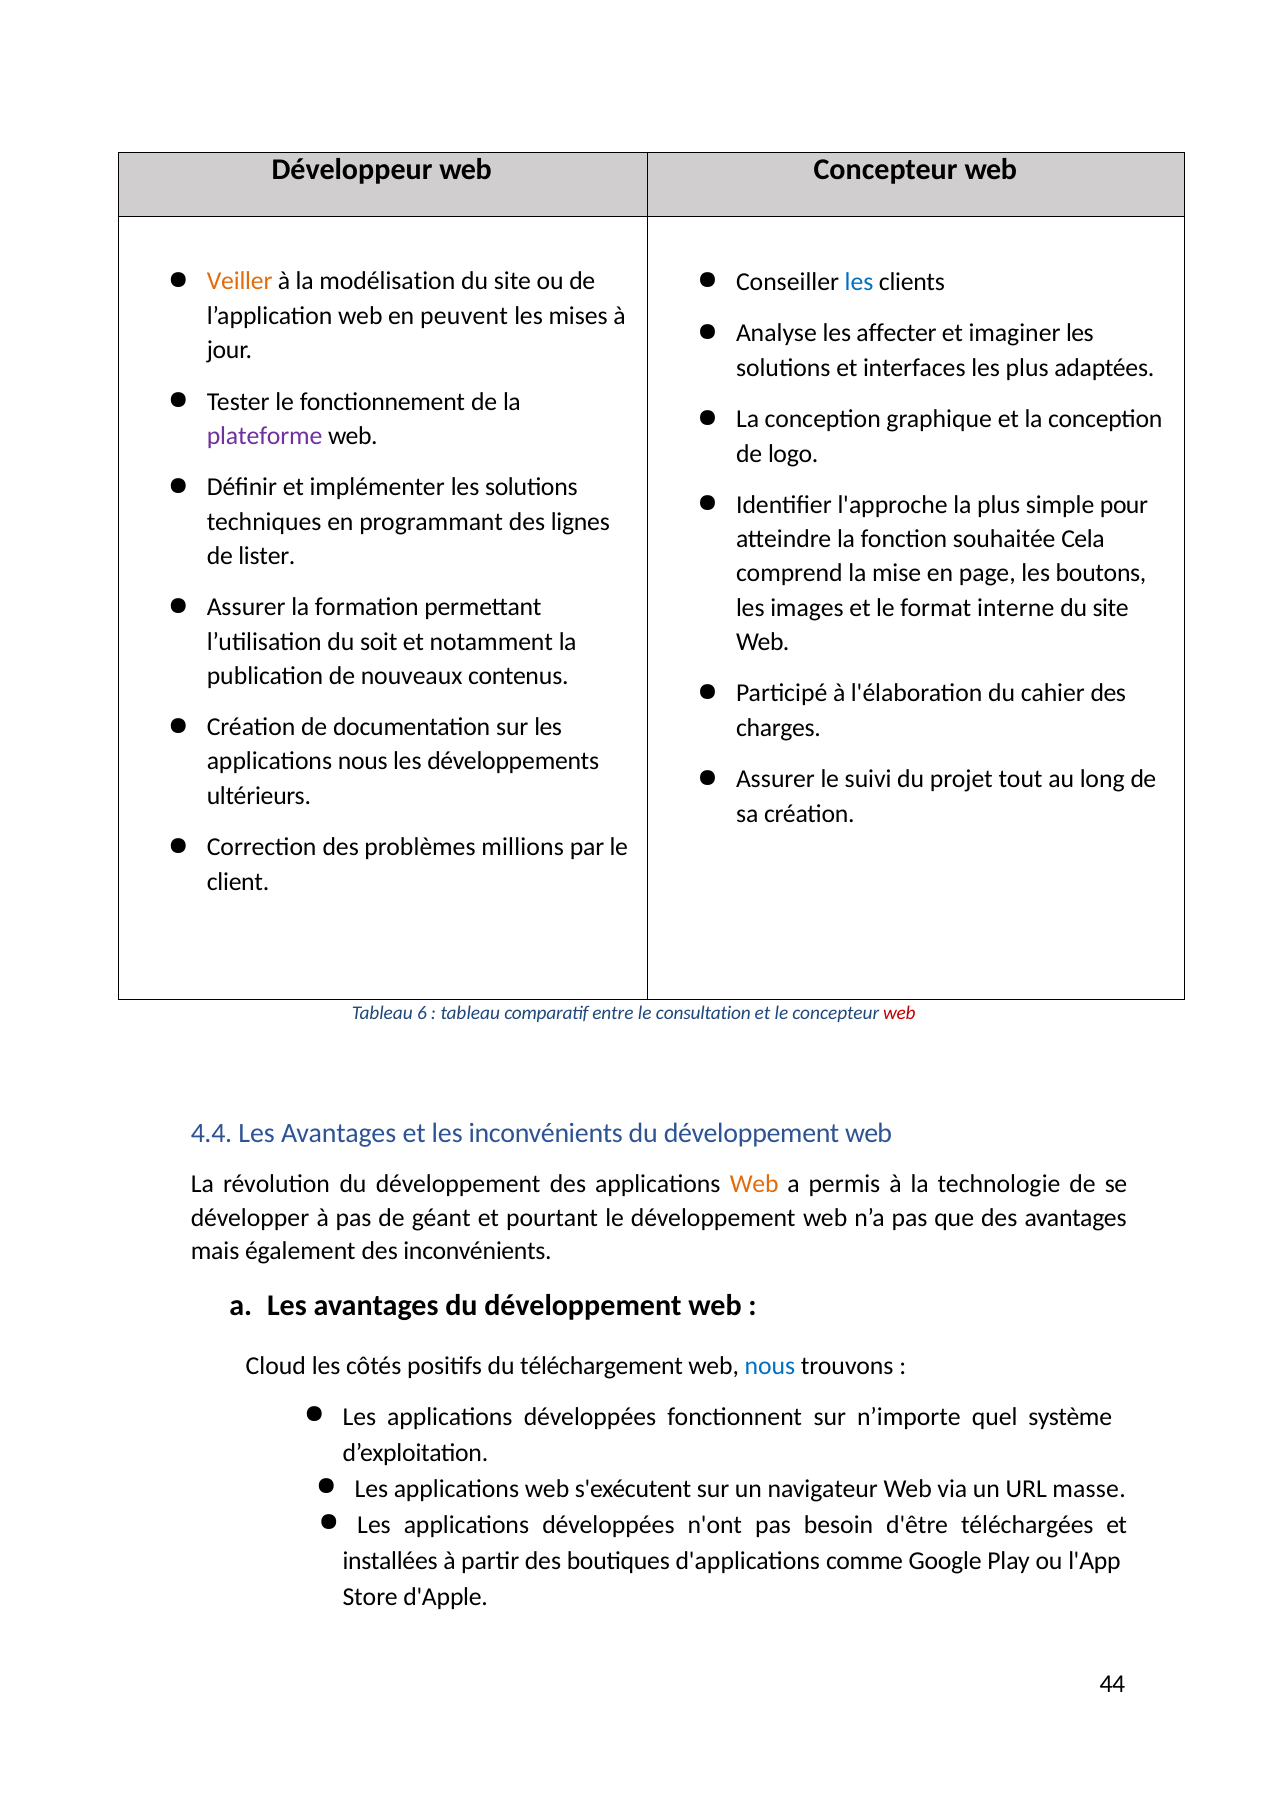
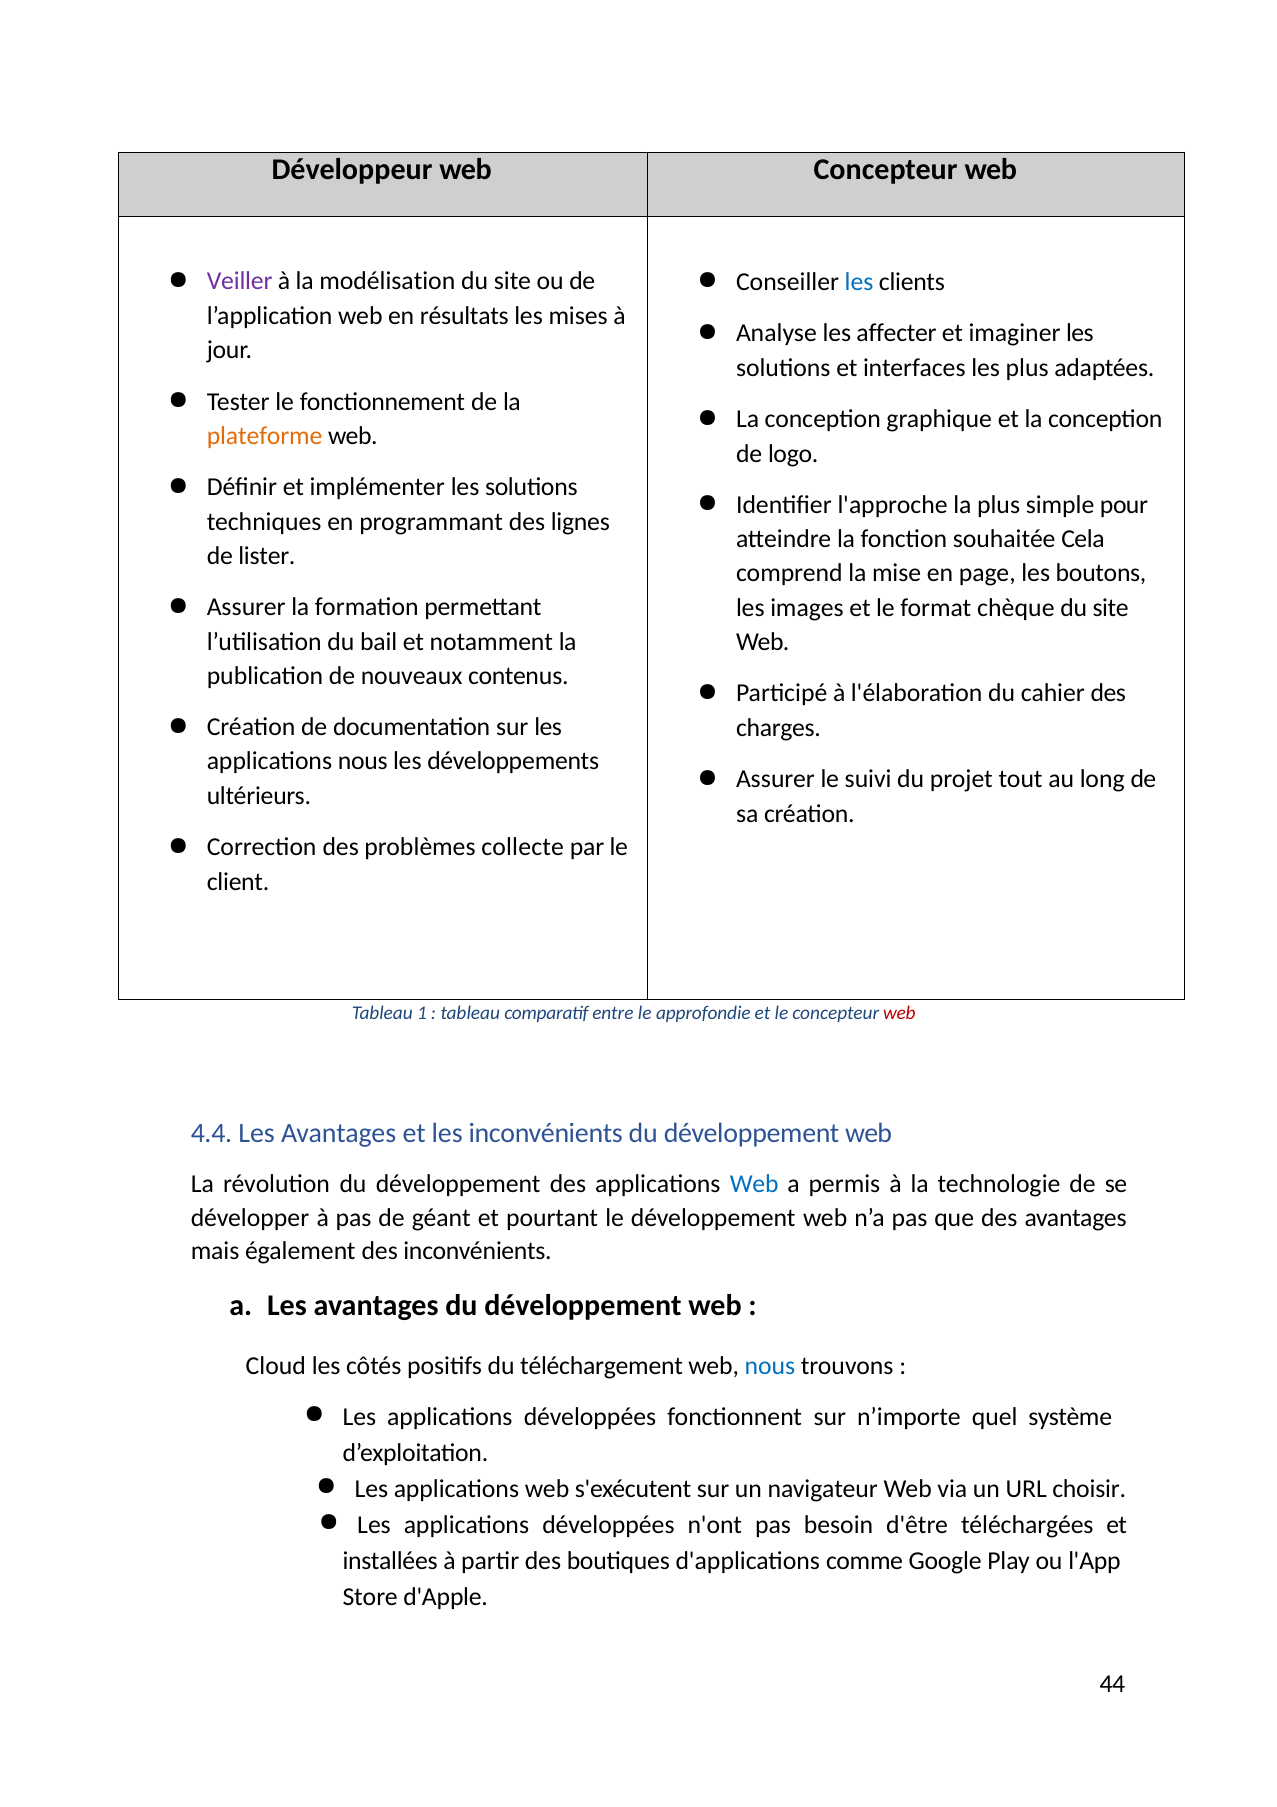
Veiller colour: orange -> purple (240, 281)
peuvent: peuvent -> résultats (464, 316)
plateforme colour: purple -> orange (265, 436)
interne: interne -> chèque (1016, 608)
soit: soit -> bail (379, 642)
millions: millions -> collecte (523, 847)
6: 6 -> 1 (422, 1013)
consultation: consultation -> approfondie (703, 1013)
Web colour: orange -> blue (754, 1184)
masse: masse -> choisir (1089, 1489)
